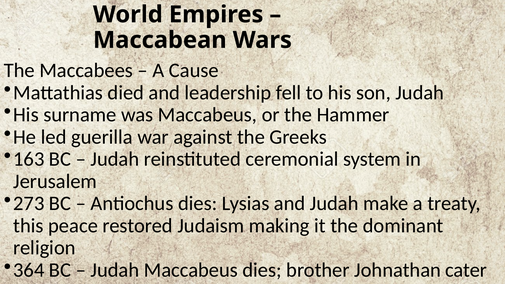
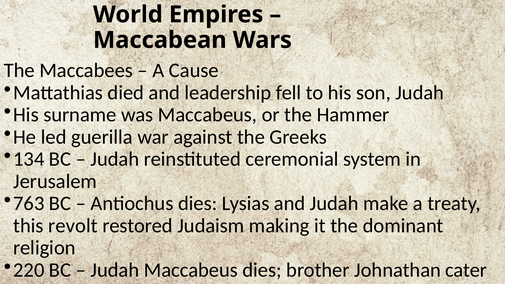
163: 163 -> 134 (29, 159)
273: 273 -> 763 (29, 203)
peace: peace -> revolt (73, 226)
364: 364 -> 220 (29, 270)
